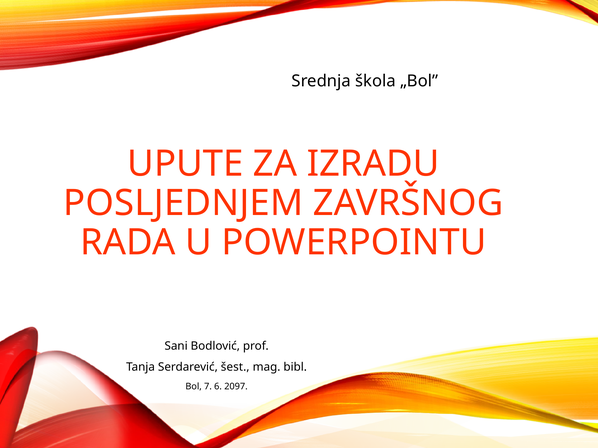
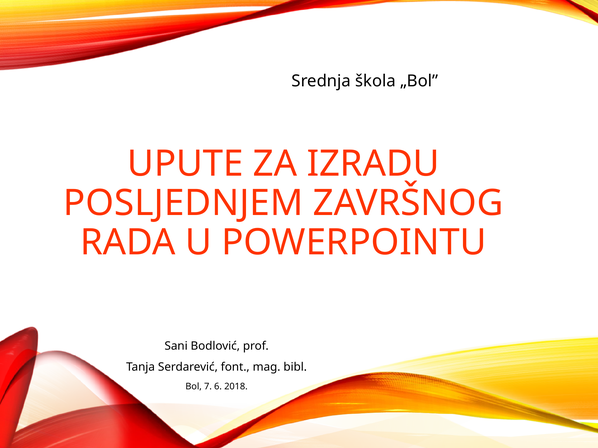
šest: šest -> font (235, 367)
2097: 2097 -> 2018 (236, 387)
